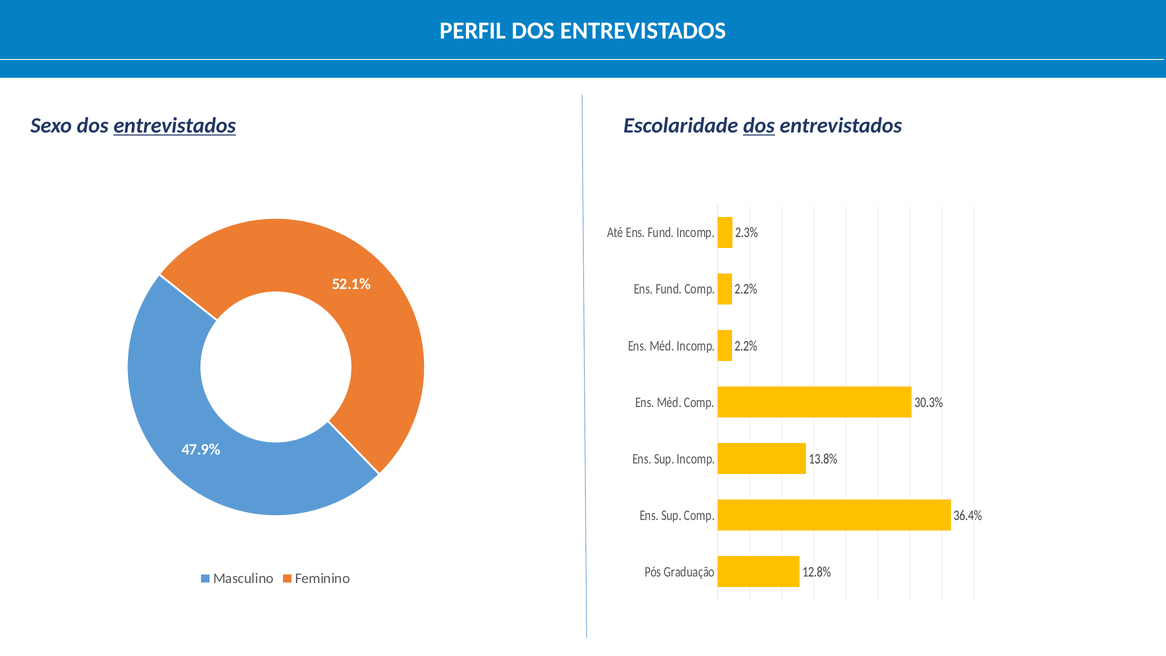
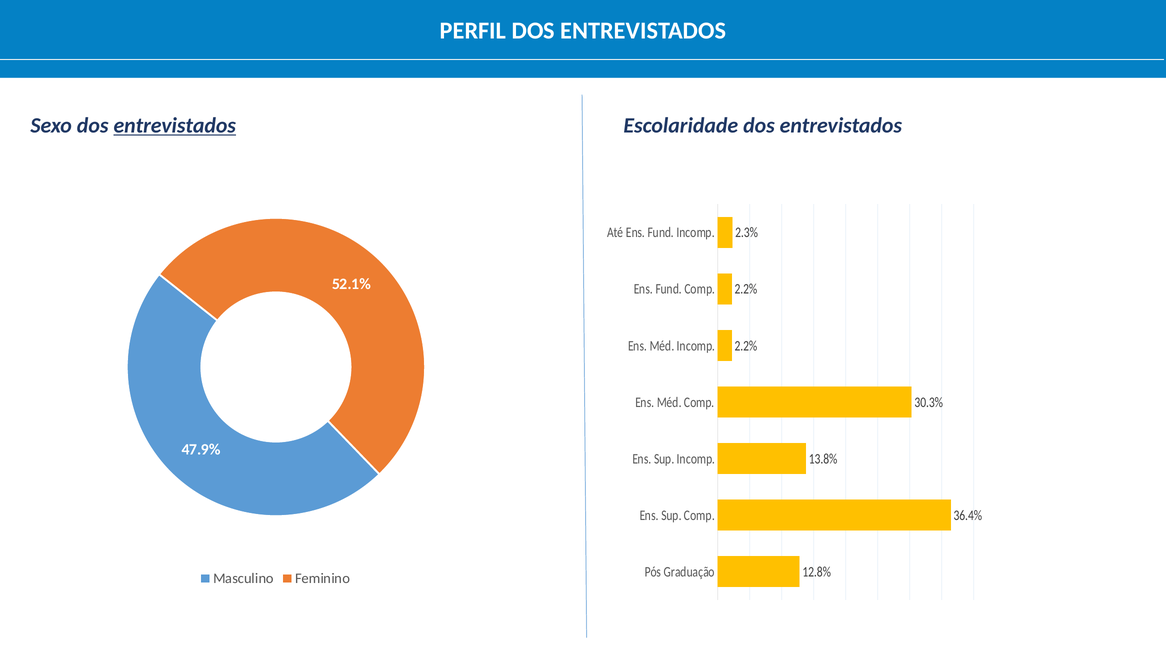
dos underline: present -> none (759, 126)
